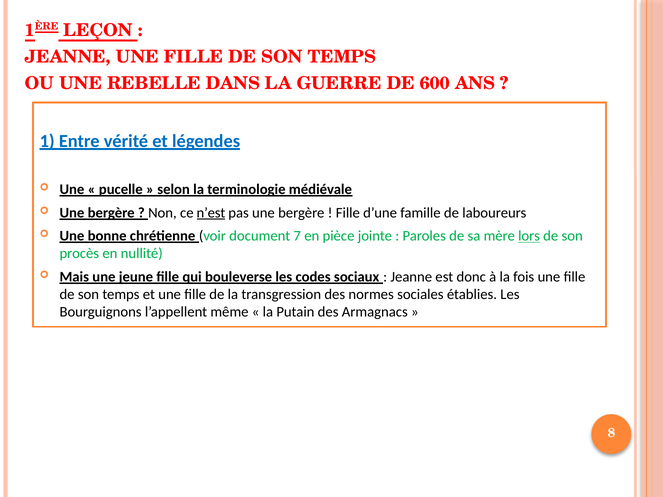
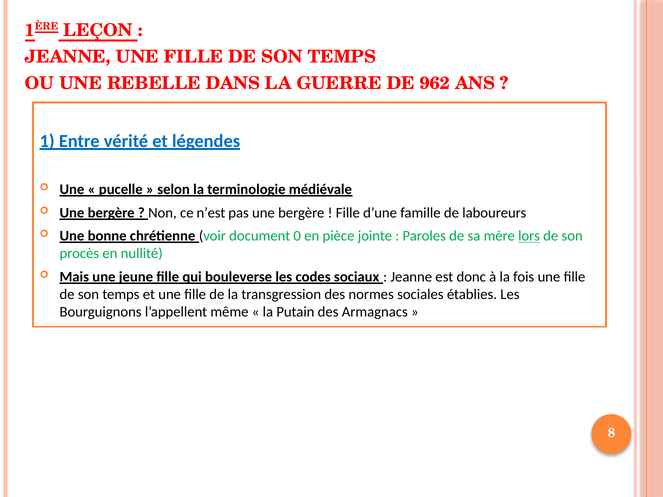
600: 600 -> 962 (435, 84)
n’est underline: present -> none (211, 213)
7: 7 -> 0 (297, 236)
